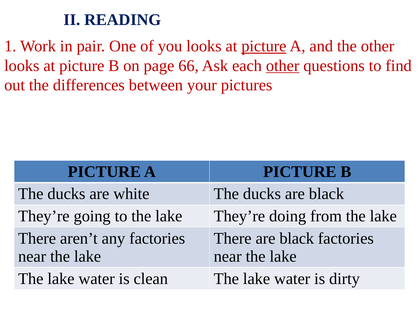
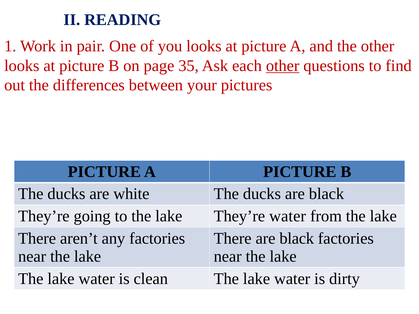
picture underline: present -> none (264, 46)
66: 66 -> 35 (189, 66)
They’re doing: doing -> water (288, 216)
